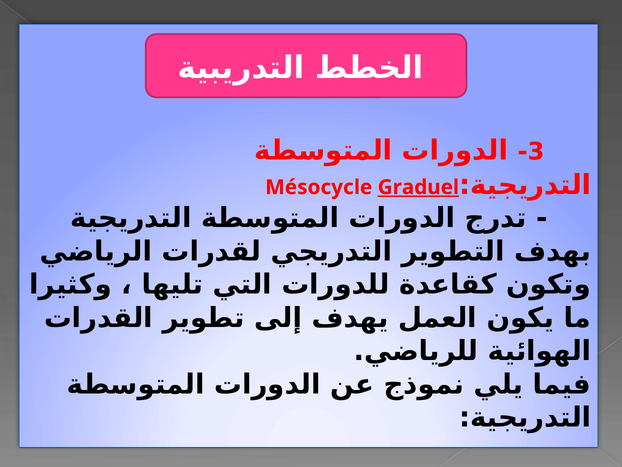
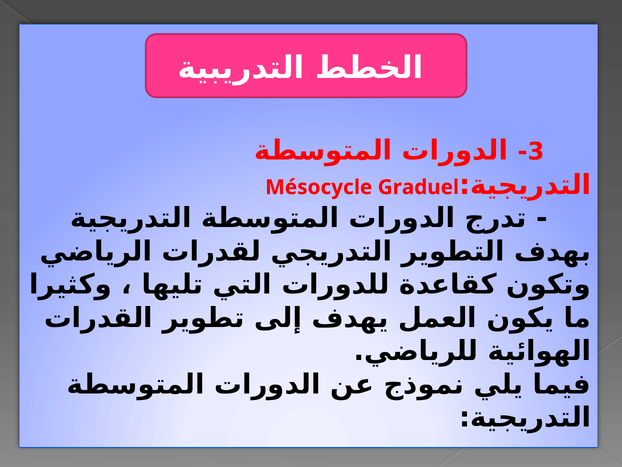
Graduel underline: present -> none (418, 187)
